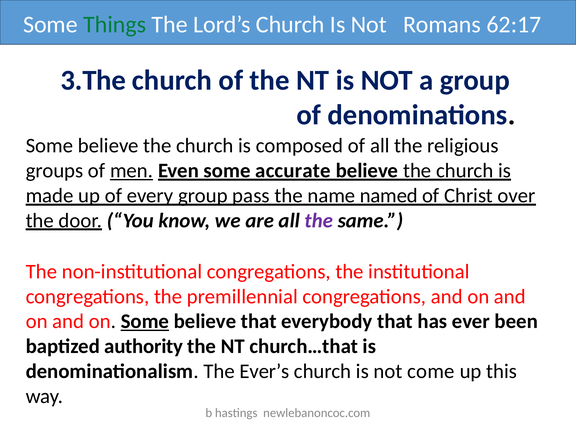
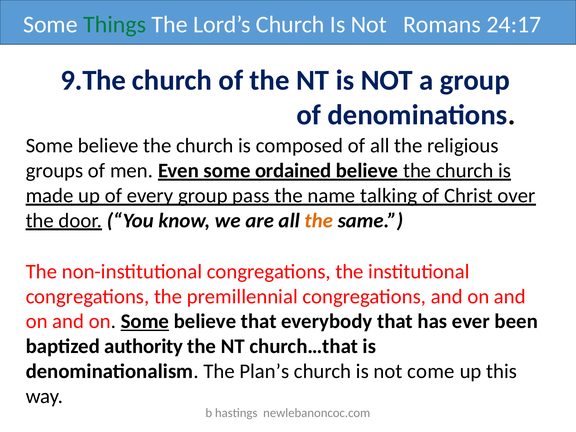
62:17: 62:17 -> 24:17 (514, 25)
3.The: 3.The -> 9.The (93, 80)
men underline: present -> none (132, 171)
accurate: accurate -> ordained (293, 171)
named: named -> talking (389, 196)
the colour: purple -> orange (319, 221)
Ever’s: Ever’s -> Plan’s (264, 371)
